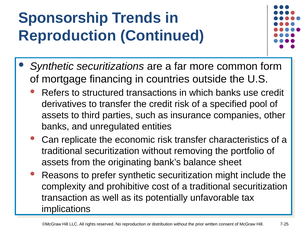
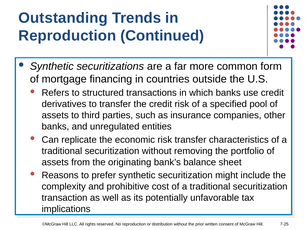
Sponsorship: Sponsorship -> Outstanding (63, 18)
